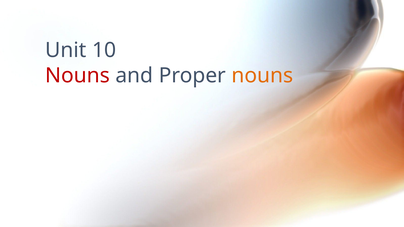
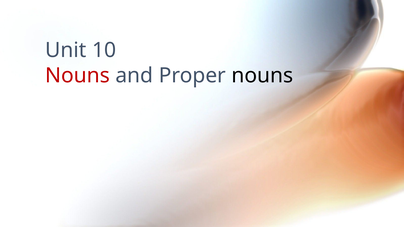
nouns colour: orange -> black (262, 76)
